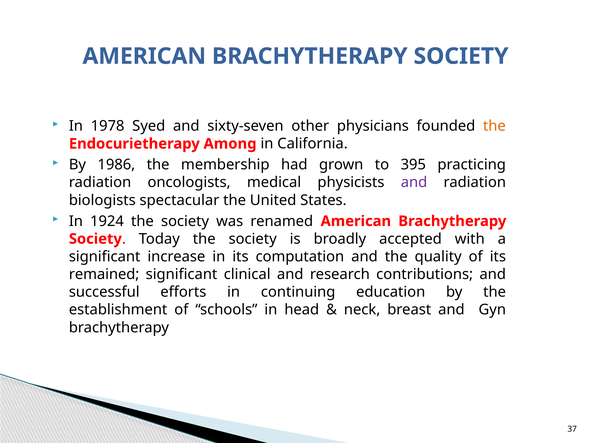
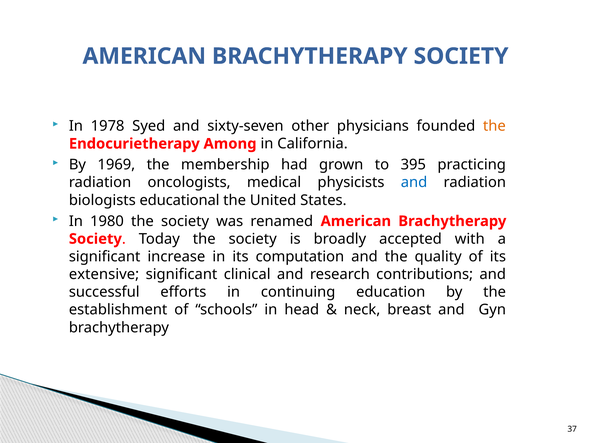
1986: 1986 -> 1969 (116, 165)
and colour: purple -> blue (414, 183)
spectacular: spectacular -> educational (180, 200)
1924: 1924 -> 1980 (107, 221)
remained: remained -> extensive (104, 274)
